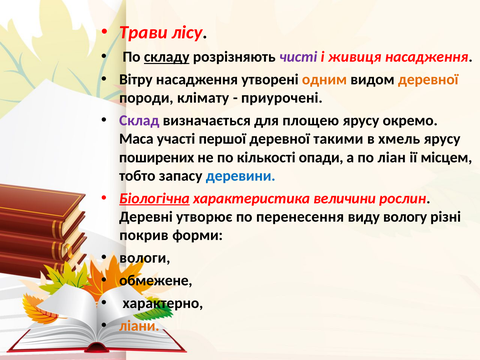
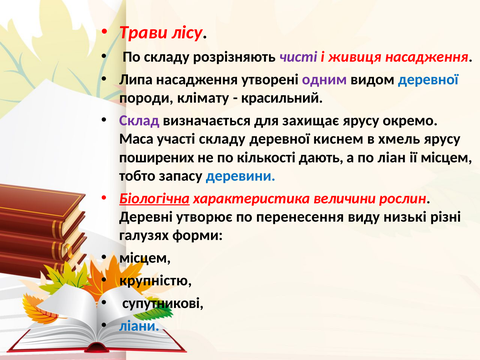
складу underline: present -> none (167, 57)
Вітру: Вітру -> Липа (136, 79)
одним colour: orange -> purple (324, 79)
деревної colour: orange -> blue (428, 79)
приурочені: приурочені -> красильний (282, 98)
площею: площею -> захищає (311, 121)
участі першої: першої -> складу (222, 139)
такими: такими -> киснем (338, 139)
опади: опади -> дають (321, 157)
вологу: вологу -> низькі (405, 217)
покрив: покрив -> галузях (144, 235)
вологи: вологи -> місцем (145, 258)
обмежене: обмежене -> крупністю (156, 280)
характерно: характерно -> супутникові (163, 303)
ліани colour: orange -> blue (139, 326)
